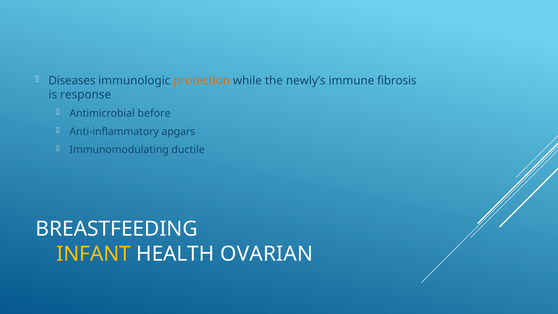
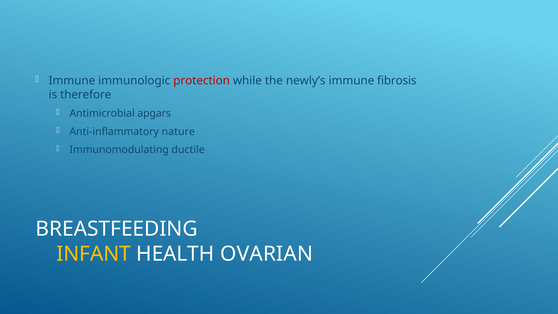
Diseases: Diseases -> Immune (72, 81)
protection colour: orange -> red (202, 81)
response: response -> therefore (86, 95)
before: before -> apgars (154, 113)
apgars: apgars -> nature (178, 132)
